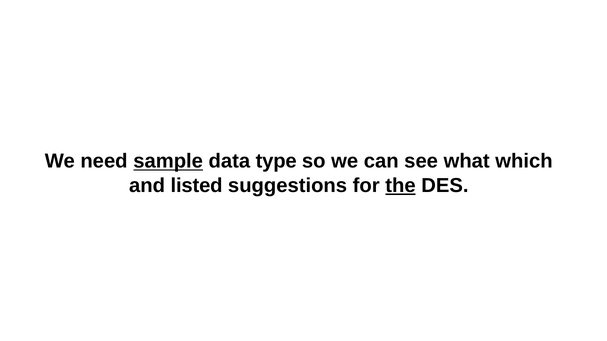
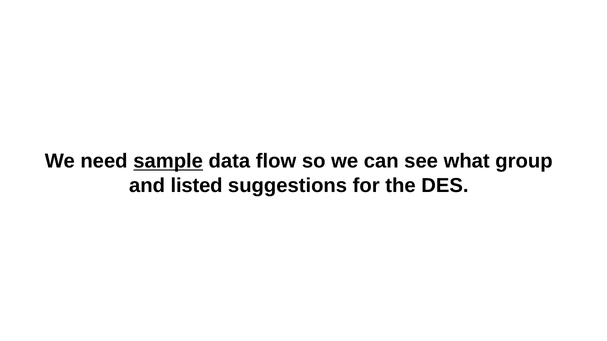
type: type -> flow (276, 162)
which: which -> group (524, 162)
the underline: present -> none (400, 186)
